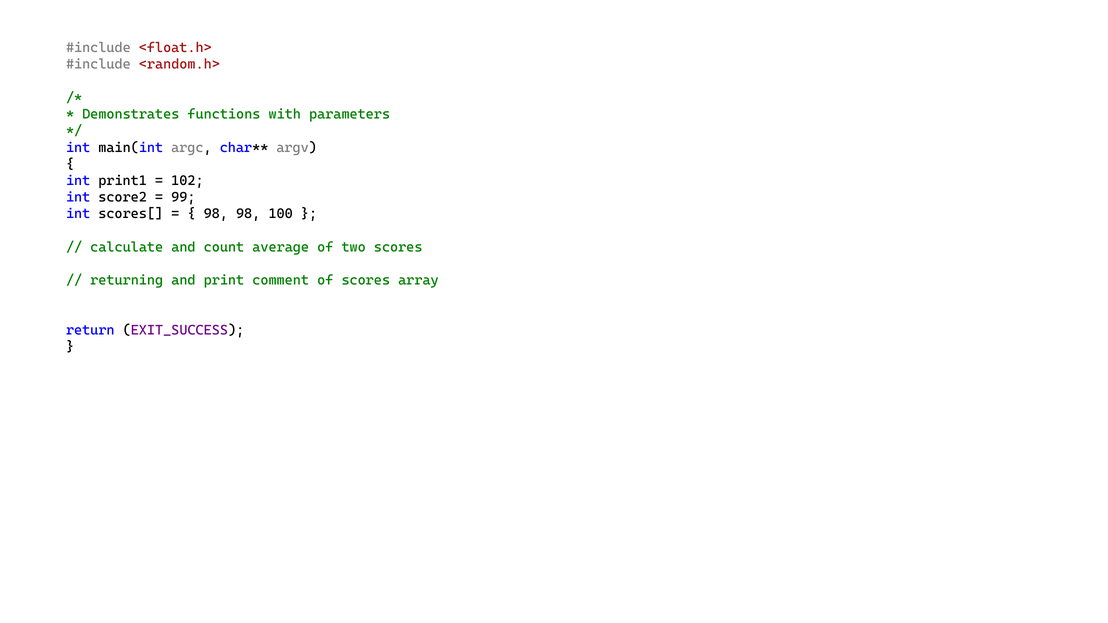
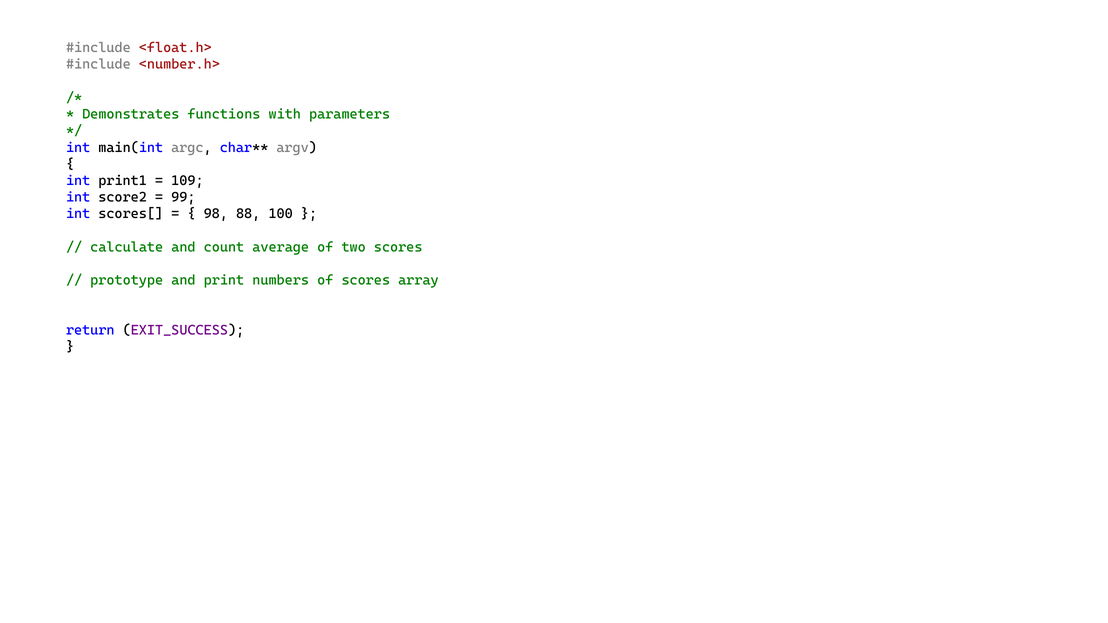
<random.h>: <random.h> -> <number.h> (179, 64)
102: 102 -> 109 (187, 181)
98 98: 98 -> 88 (248, 214)
returning: returning -> prototype (127, 280)
comment: comment -> numbers (281, 280)
